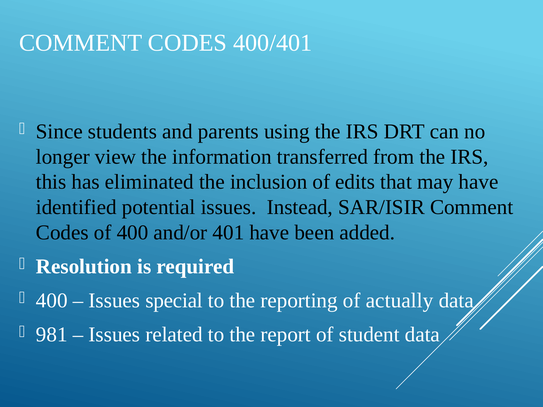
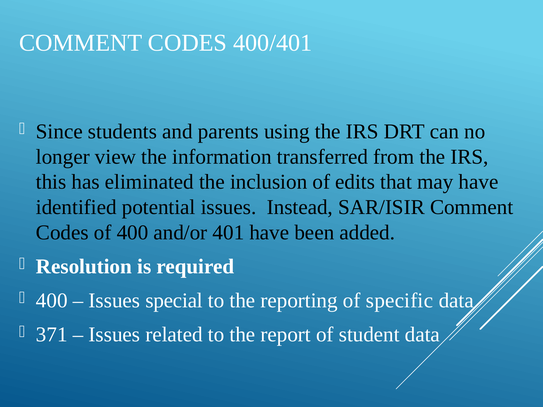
actually: actually -> specific (399, 301)
981: 981 -> 371 (52, 335)
